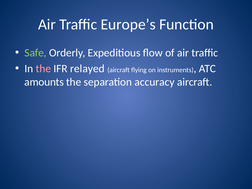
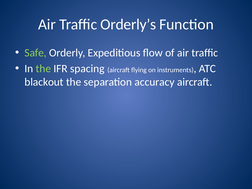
Europe’s: Europe’s -> Orderly’s (128, 24)
the colour: pink -> light green (43, 69)
relayed: relayed -> spacing (87, 69)
amounts: amounts -> blackout (44, 82)
